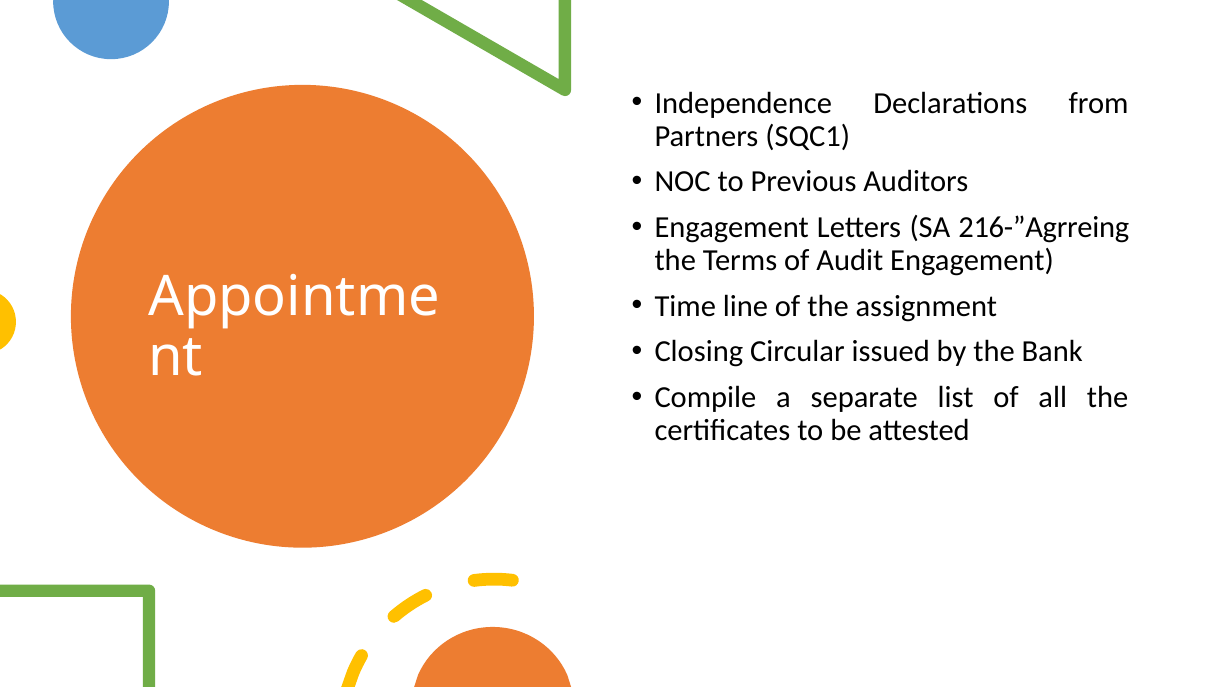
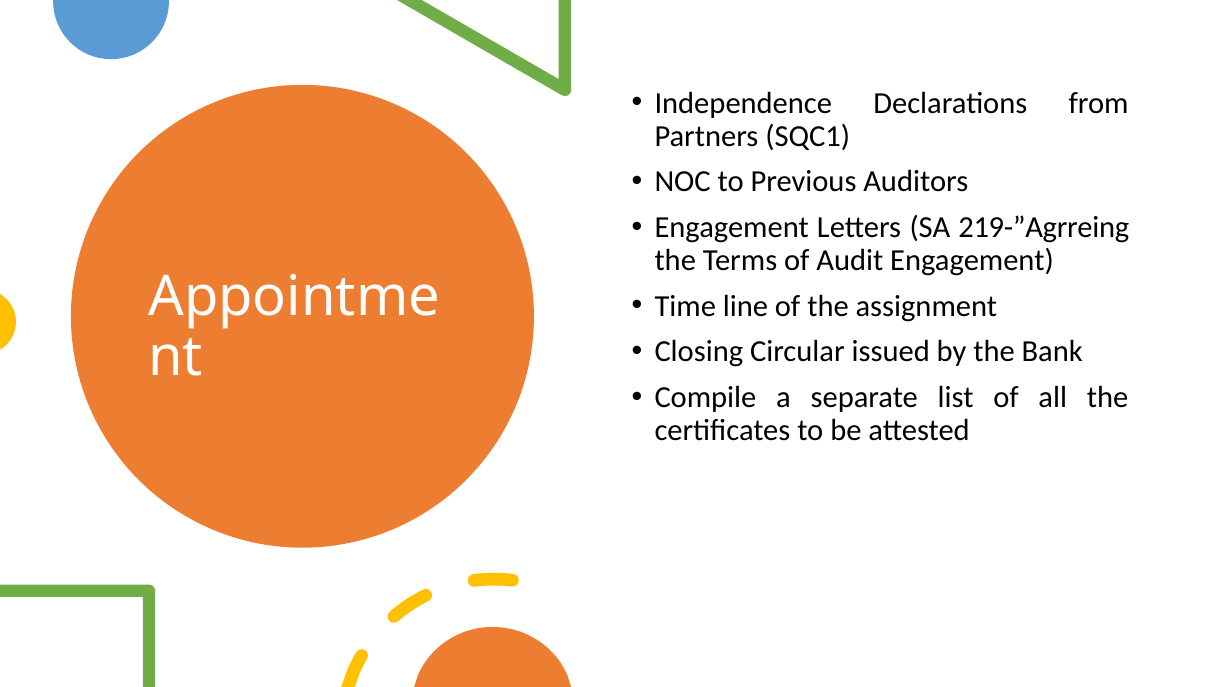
216-”Agrreing: 216-”Agrreing -> 219-”Agrreing (1044, 228)
